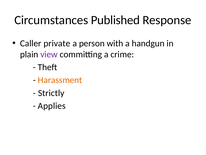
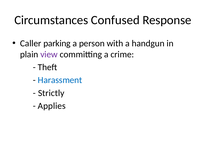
Published: Published -> Confused (115, 20)
private: private -> parking (57, 43)
Harassment colour: orange -> blue (60, 80)
